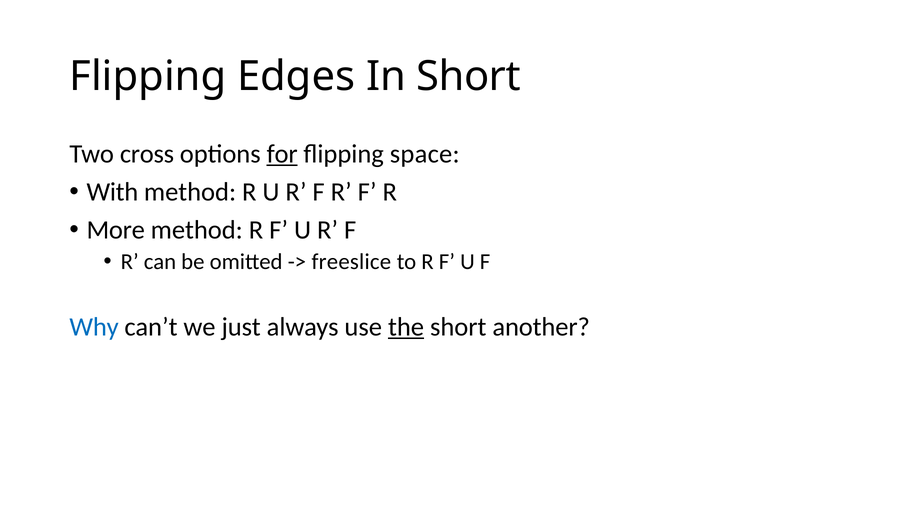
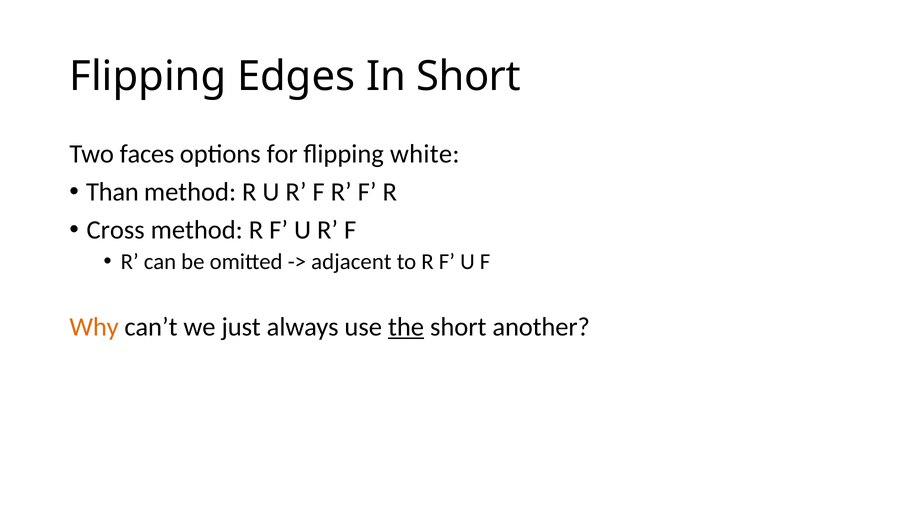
cross: cross -> faces (147, 154)
for underline: present -> none (282, 154)
space: space -> white (425, 154)
With: With -> Than (112, 192)
More: More -> Cross (116, 230)
freeslice: freeslice -> adjacent (351, 262)
Why colour: blue -> orange (94, 327)
